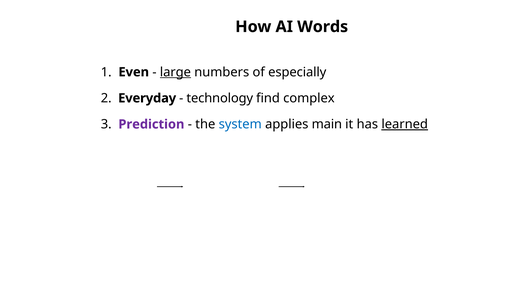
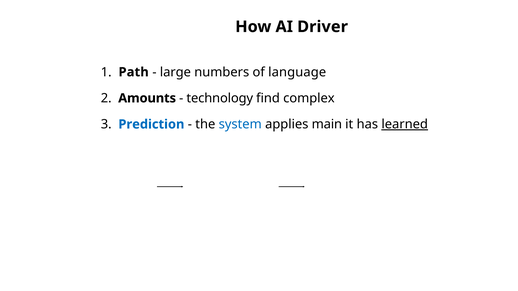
Words: Words -> Driver (323, 27)
Even: Even -> Path (134, 72)
large underline: present -> none (175, 72)
especially: especially -> language (297, 72)
Everyday: Everyday -> Amounts (147, 98)
Prediction colour: purple -> blue (151, 124)
